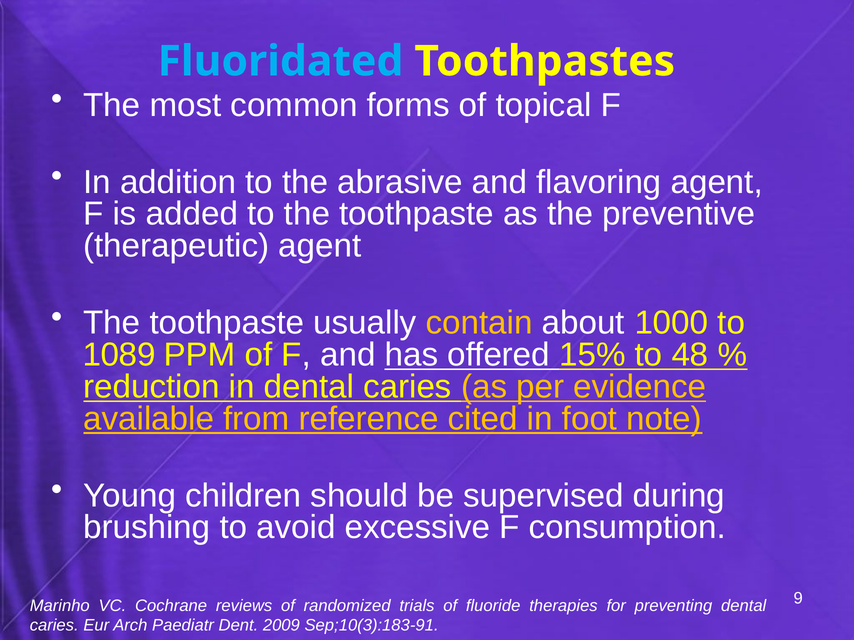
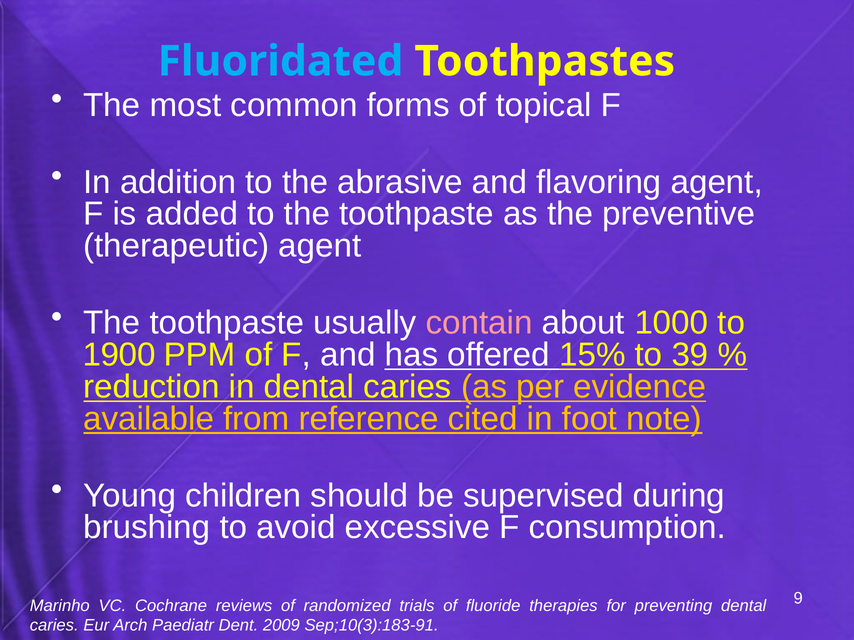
contain colour: yellow -> pink (479, 323)
1089: 1089 -> 1900 (119, 355)
48: 48 -> 39 (690, 355)
